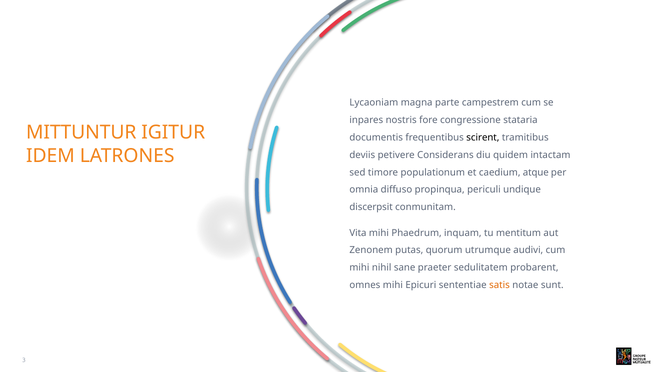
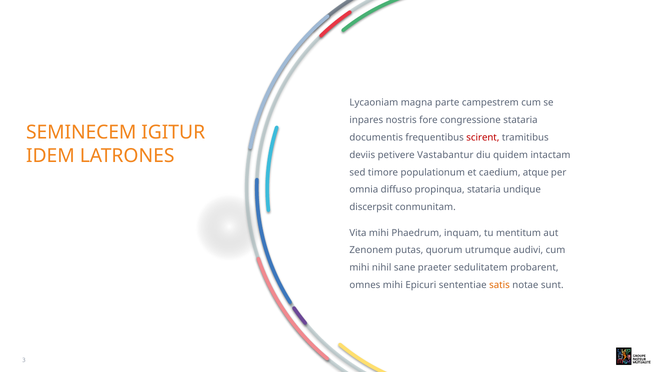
MITTUNTUR: MITTUNTUR -> SEMINECEM (81, 133)
scirent colour: black -> red (483, 138)
Considerans: Considerans -> Vastabantur (445, 155)
propinqua periculi: periculi -> stataria (484, 190)
